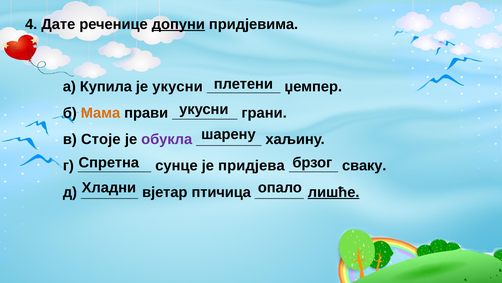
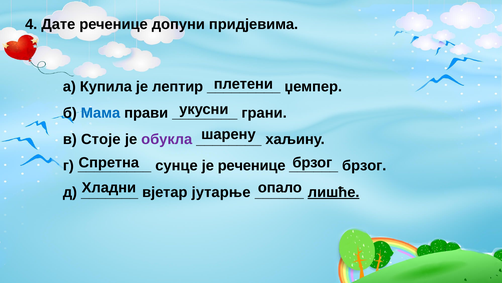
допуни underline: present -> none (178, 24)
је укусни: укусни -> лептир (178, 87)
Мама colour: orange -> blue (100, 113)
је придјева: придјева -> реченице (252, 166)
сваку: сваку -> брзог (364, 166)
птичица: птичица -> јутарње (221, 192)
